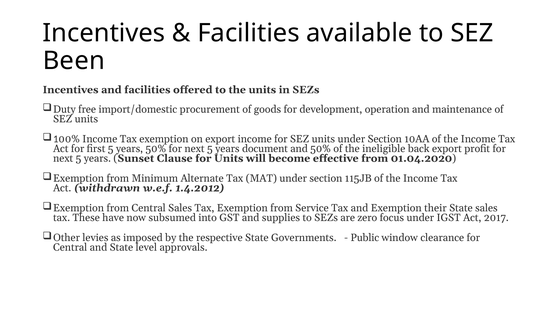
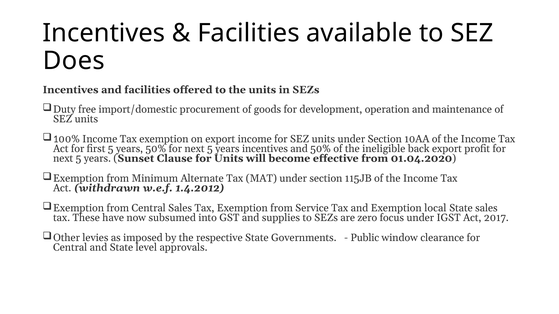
Been: Been -> Does (74, 61)
years document: document -> incentives (265, 149)
their: their -> local (435, 208)
